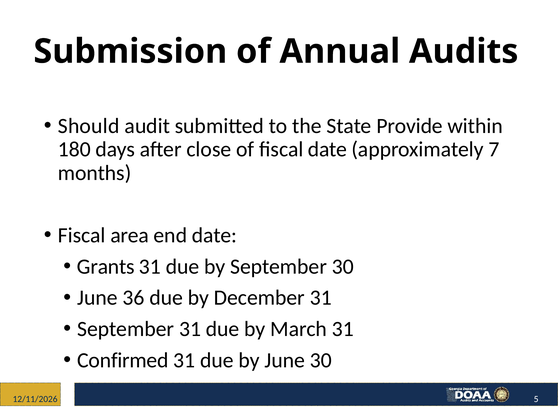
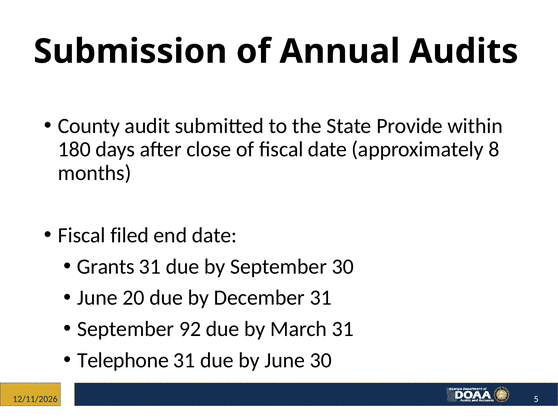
Should: Should -> County (89, 126)
7: 7 -> 8 (494, 149)
area: area -> filed (130, 235)
36: 36 -> 20 (134, 297)
September 31: 31 -> 92 (190, 329)
Confirmed: Confirmed -> Telephone (123, 360)
